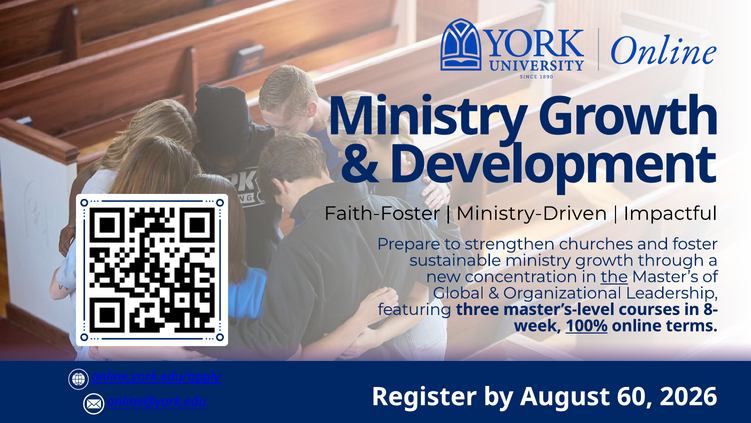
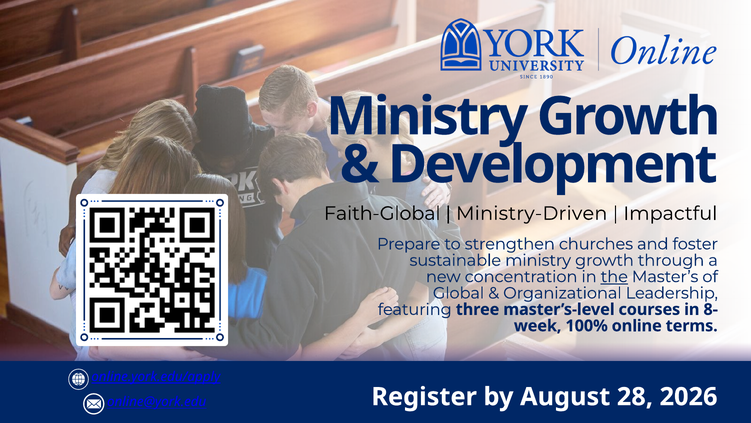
Faith-Foster: Faith-Foster -> Faith-Global (382, 213)
100% underline: present -> none (587, 325)
60: 60 -> 28 (635, 396)
